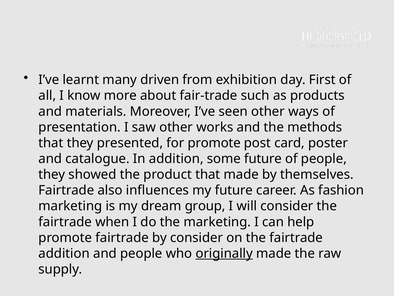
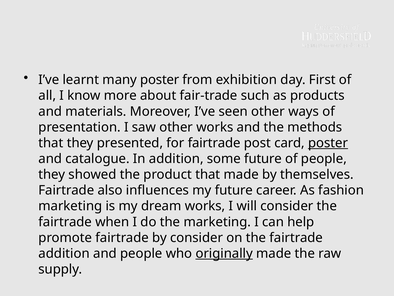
many driven: driven -> poster (160, 80)
for promote: promote -> fairtrade (214, 143)
poster underline: none -> present (328, 143)
dream group: group -> works (205, 206)
